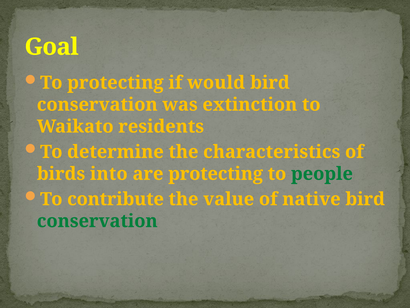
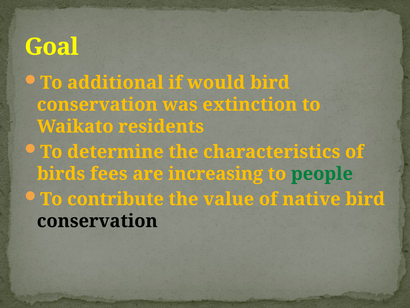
To protecting: protecting -> additional (115, 83)
into: into -> fees (109, 174)
are protecting: protecting -> increasing (216, 174)
conservation colour: green -> black (97, 221)
